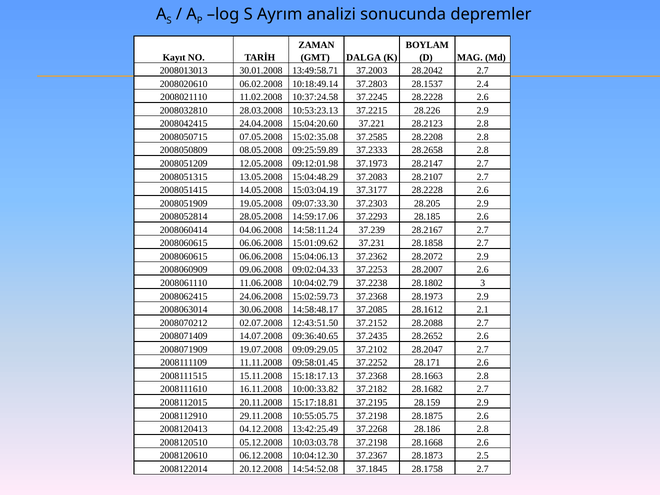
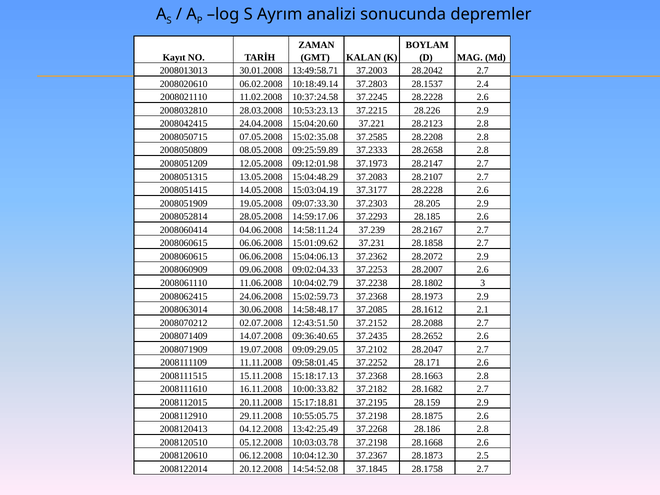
DALGA: DALGA -> KALAN (364, 57)
